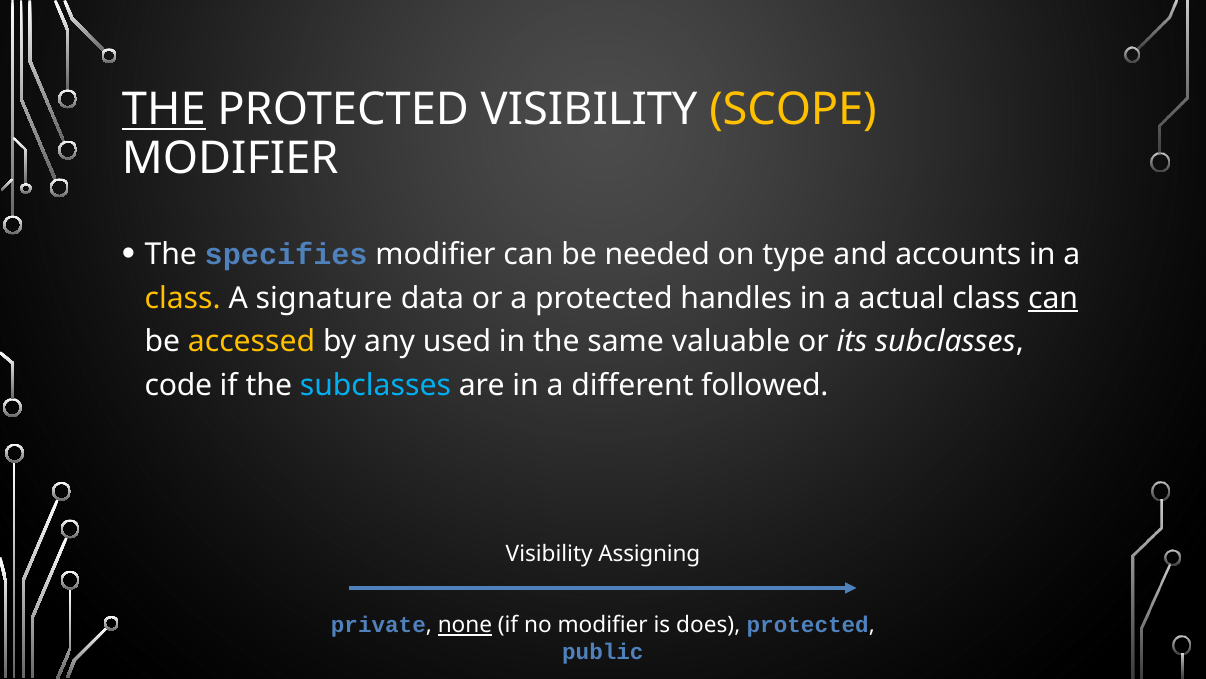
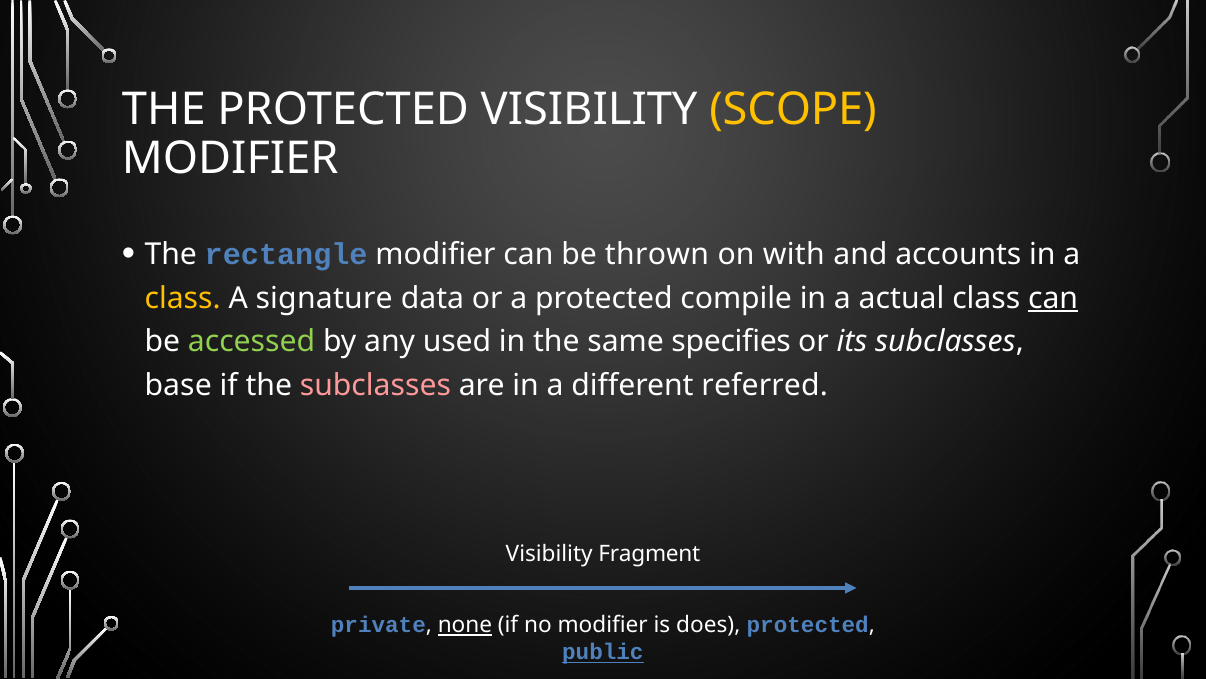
THE underline: present -> none (164, 110)
specifies: specifies -> rectangle (286, 254)
needed: needed -> thrown (657, 254)
type: type -> with (794, 254)
handles: handles -> compile (736, 298)
accessed colour: yellow -> light green (252, 341)
valuable: valuable -> specifies (731, 341)
code: code -> base (178, 385)
subclasses colour: light blue -> pink (375, 385)
followed: followed -> referred (765, 385)
Assigning: Assigning -> Fragment (649, 554)
public underline: none -> present (603, 652)
